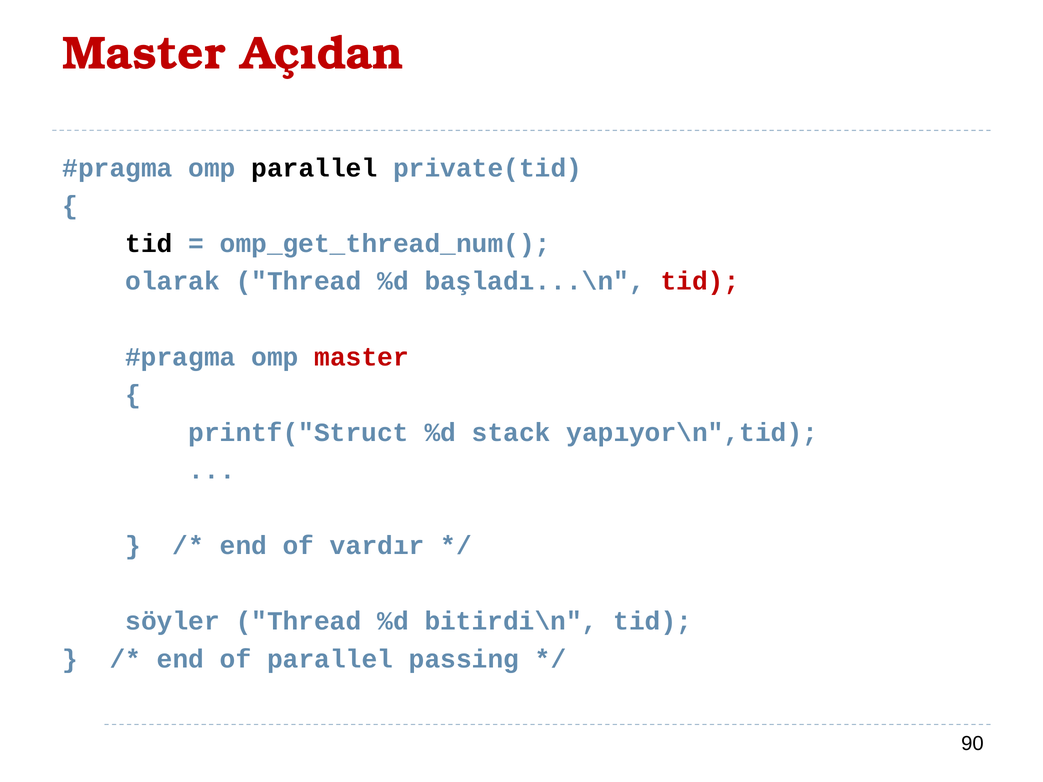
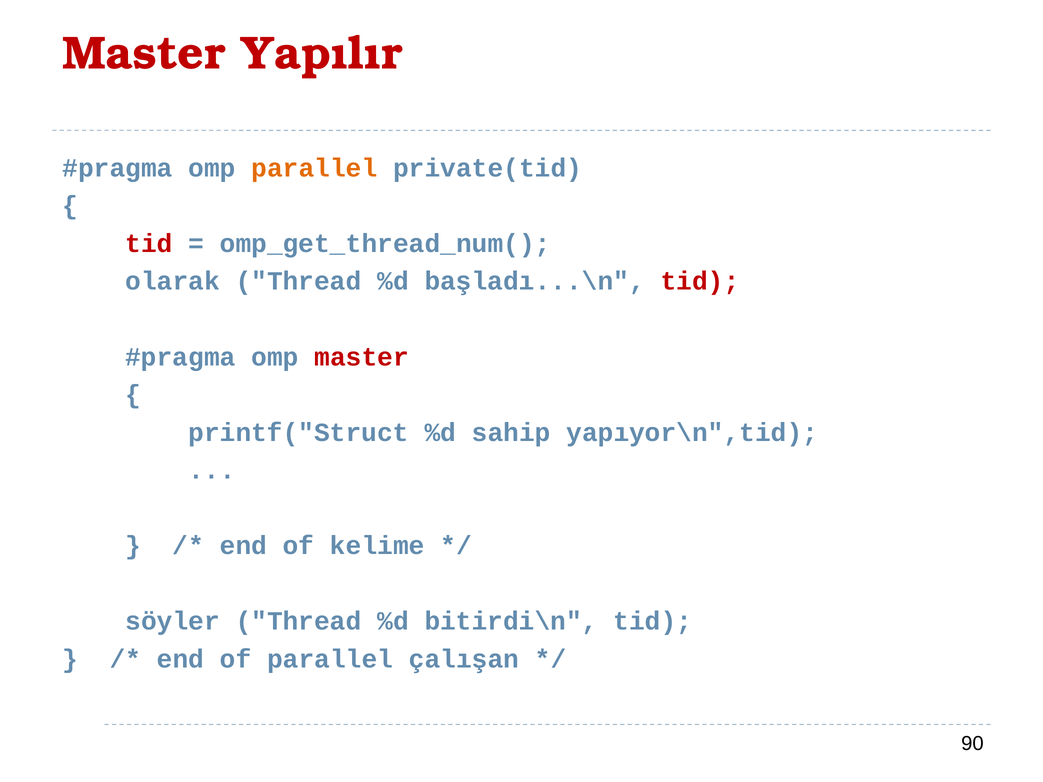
Açıdan: Açıdan -> Yapılır (322, 54)
parallel colour: black -> orange (314, 168)
tid colour: black -> red (149, 244)
stack: stack -> sahip (511, 433)
vardır: vardır -> kelime (377, 546)
passing: passing -> çalışan (464, 659)
